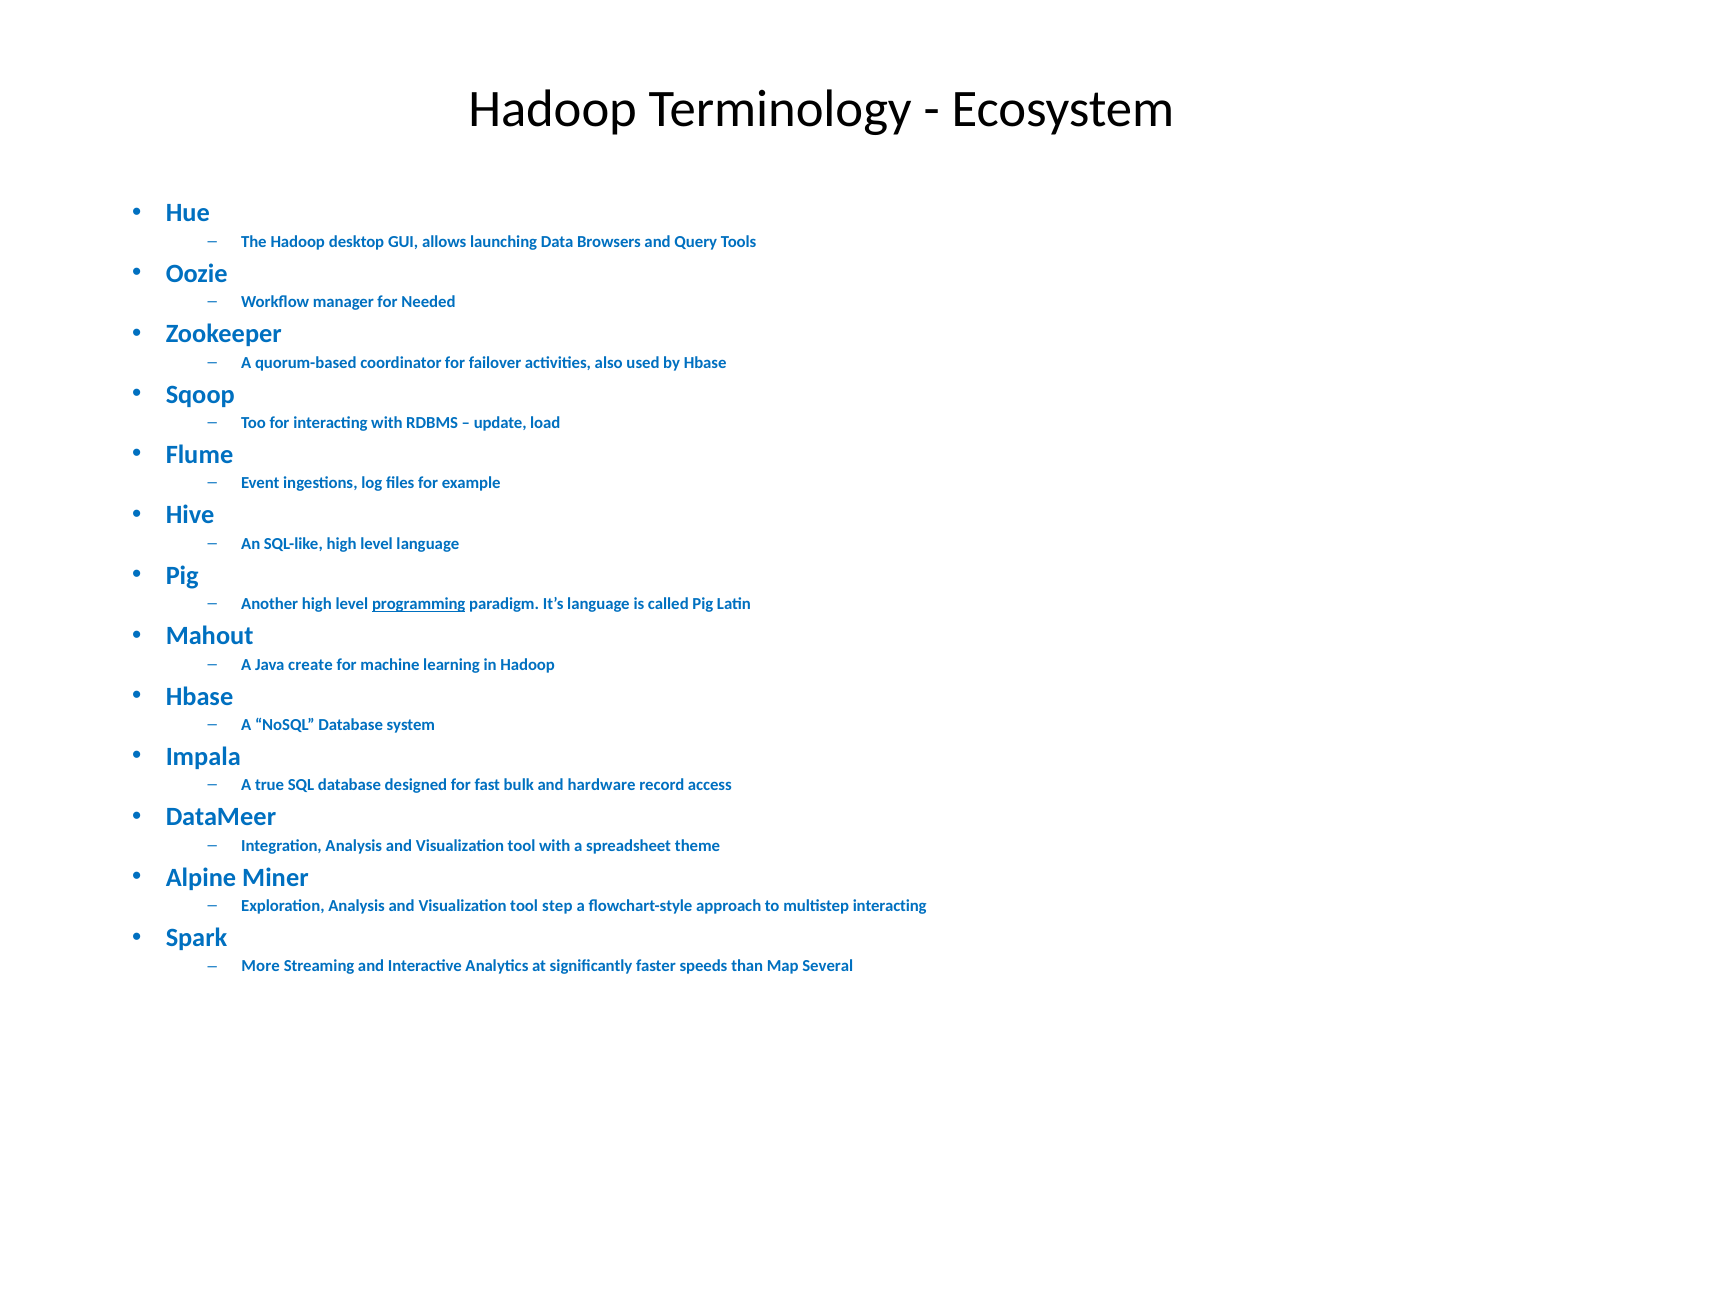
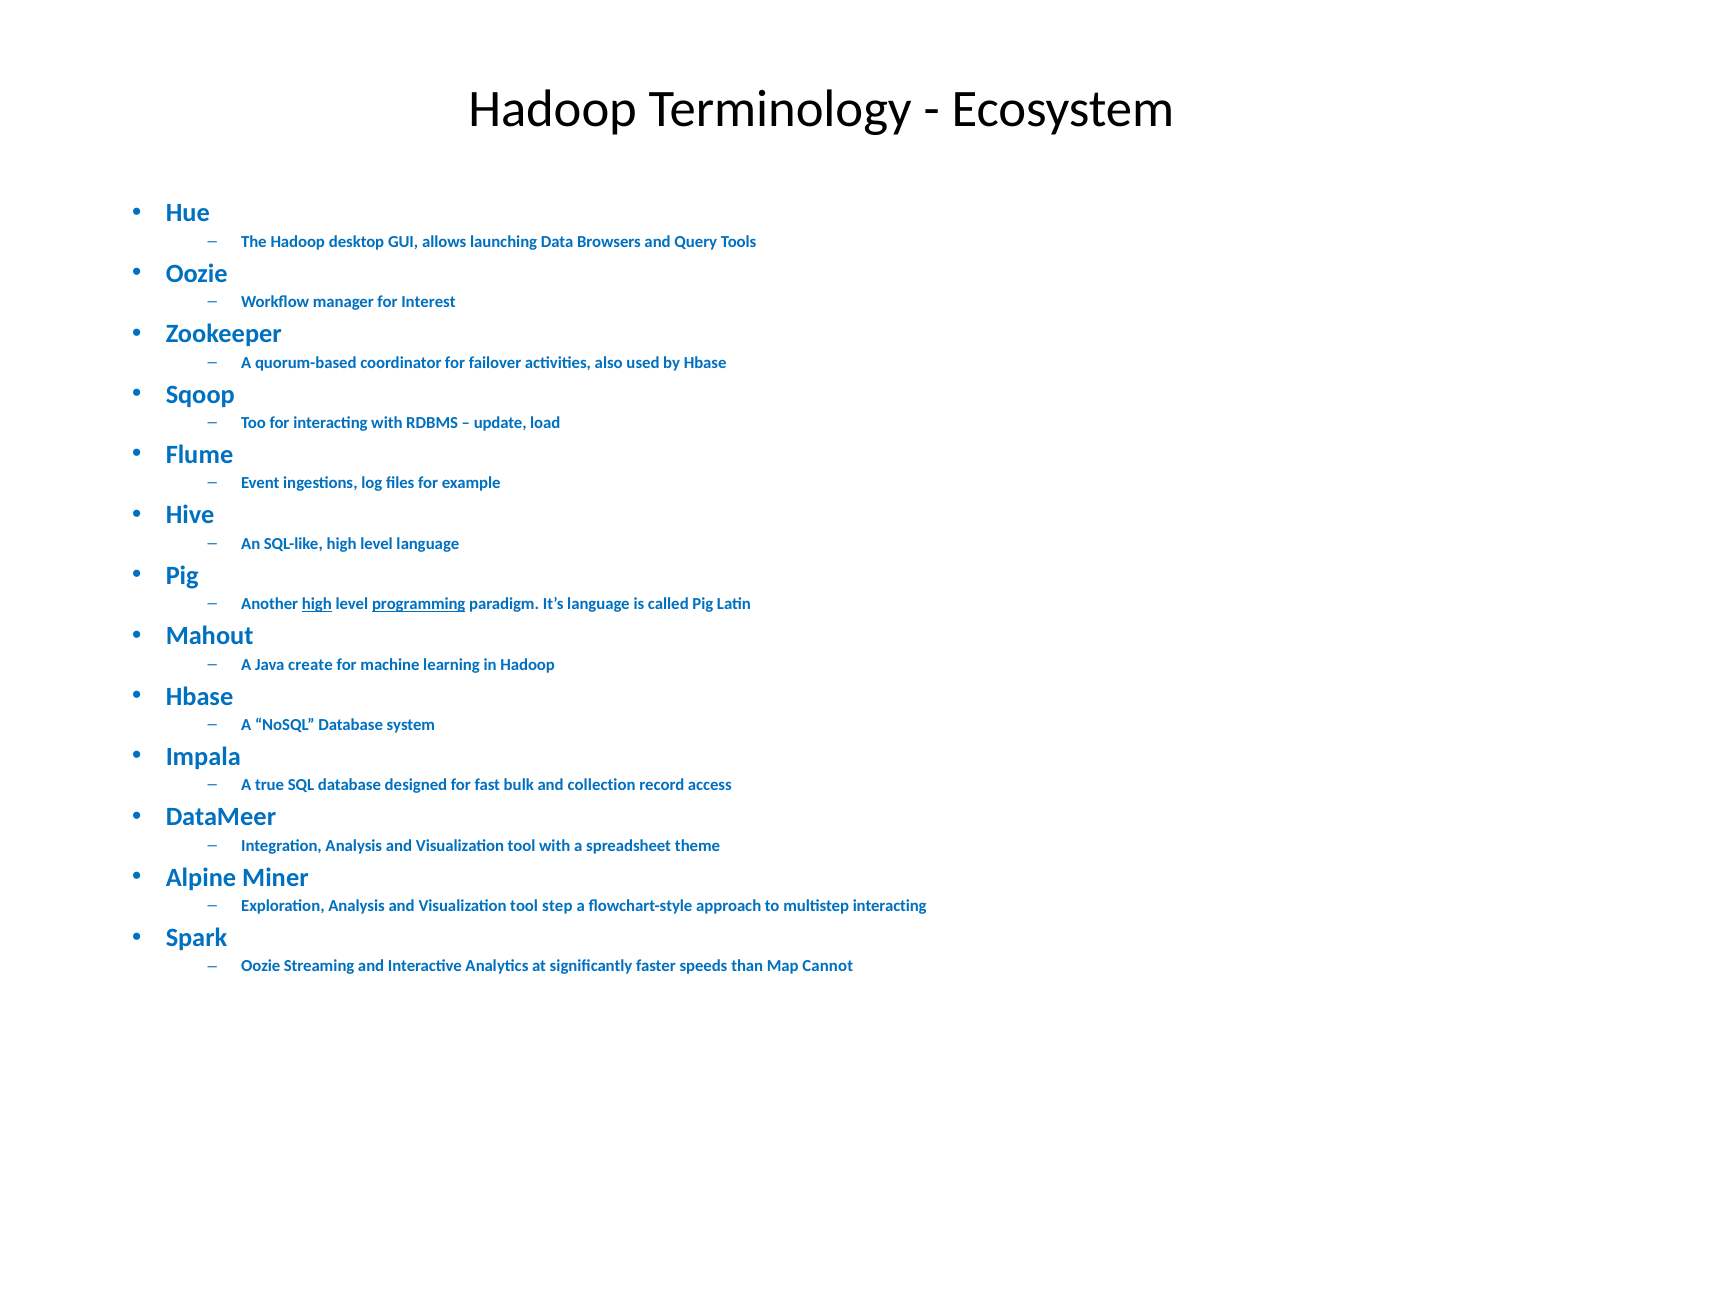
Needed: Needed -> Interest (428, 302)
high underline: none -> present (317, 604)
hardware: hardware -> collection (602, 785)
More: More -> Oozie (261, 966)
Several: Several -> Cannot (828, 966)
